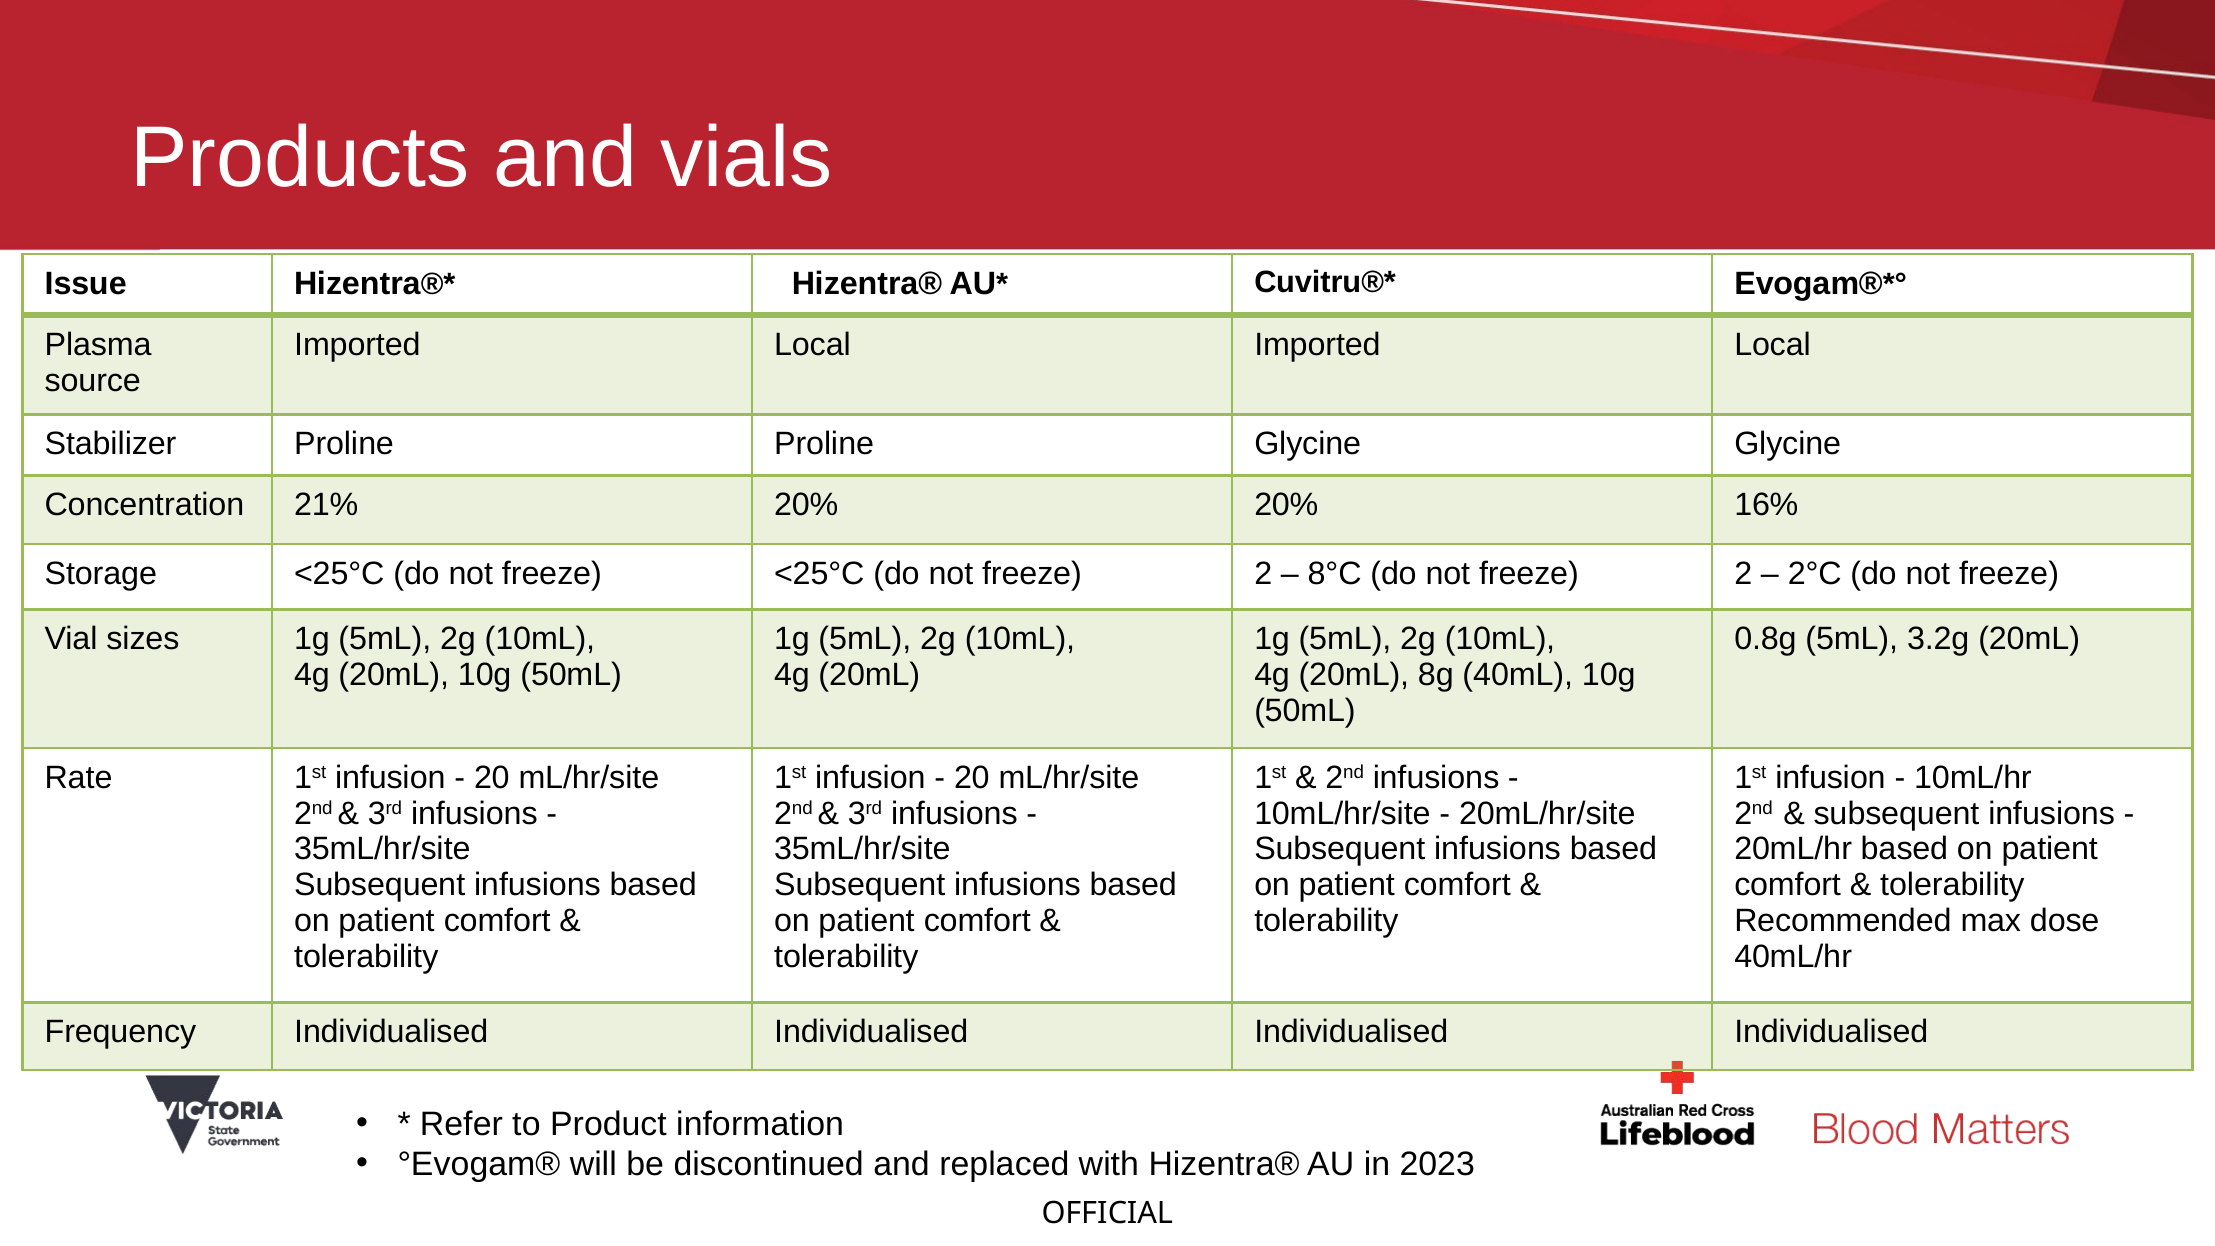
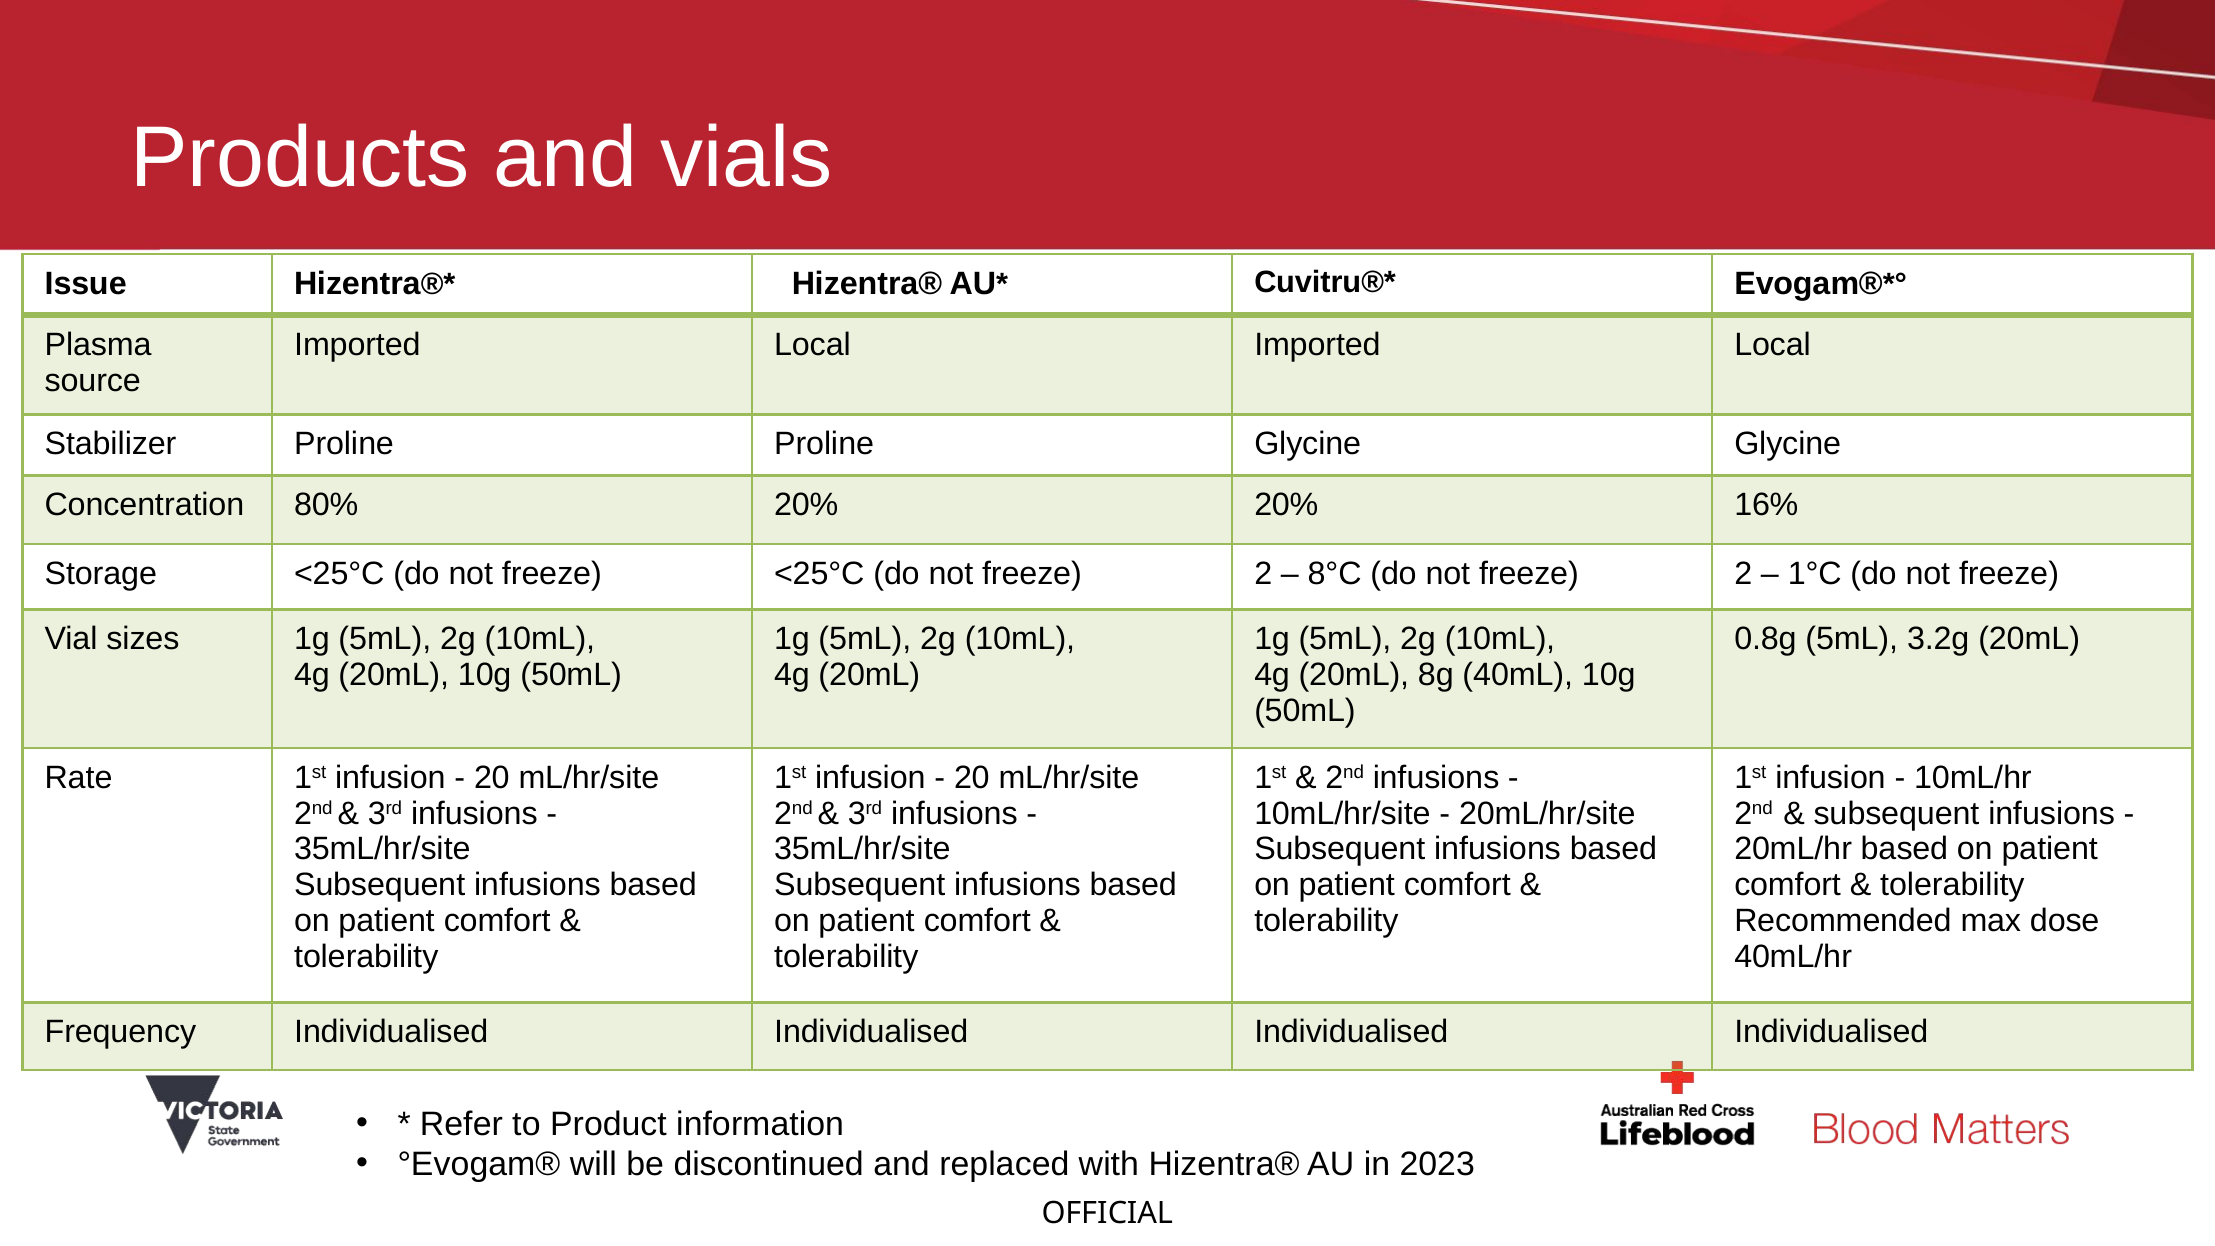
21%: 21% -> 80% (326, 505)
2°C: 2°C -> 1°C (1815, 574)
